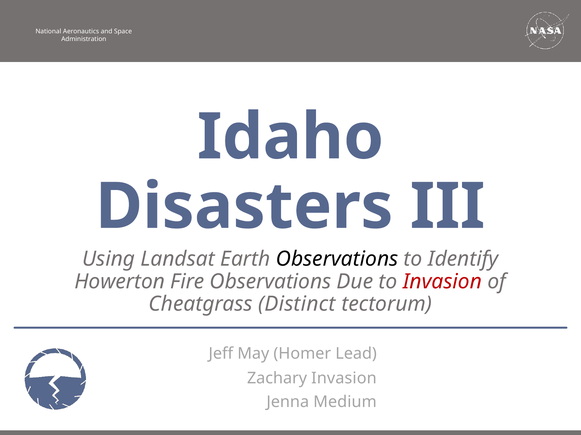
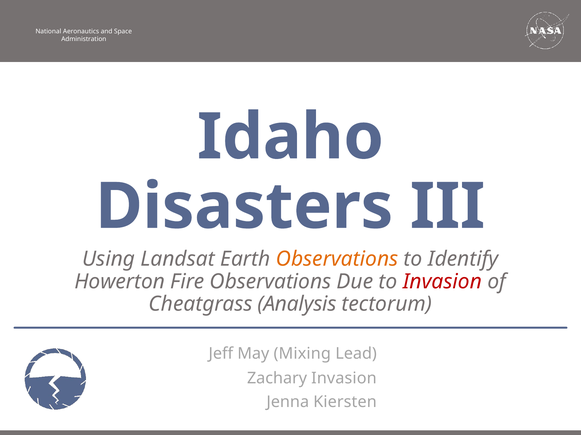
Observations colour: black -> orange (337, 259)
Distinct: Distinct -> Analysis (297, 305)
Homer: Homer -> Mixing (302, 354)
Medium: Medium -> Kiersten (345, 402)
